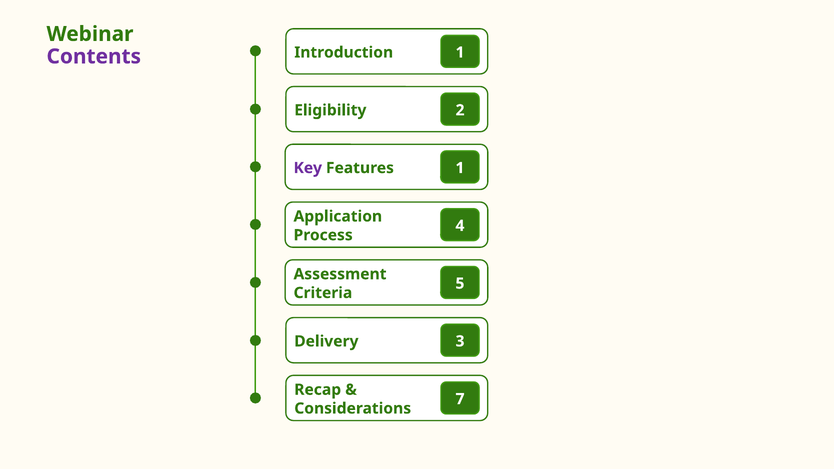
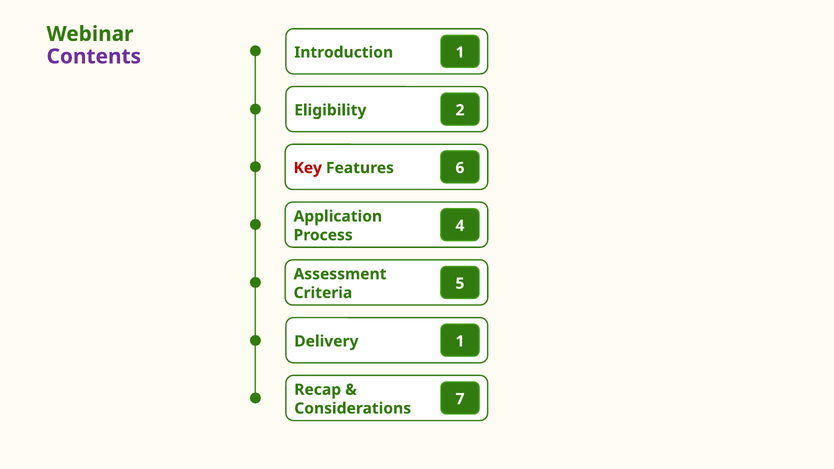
Key colour: purple -> red (308, 168)
Features 1: 1 -> 6 (460, 168)
Delivery 3: 3 -> 1 (460, 341)
